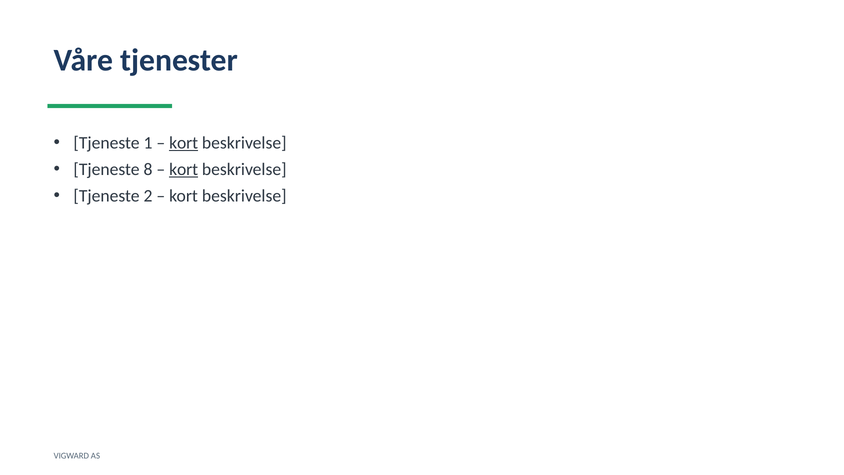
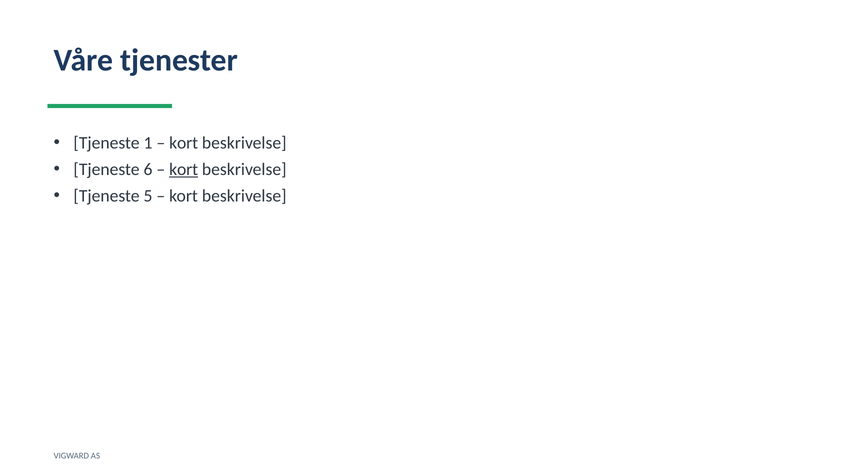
kort underline: present -> none (184, 143)
8: 8 -> 6 (148, 169)
2: 2 -> 5 (148, 196)
